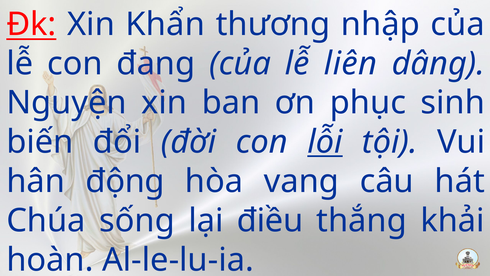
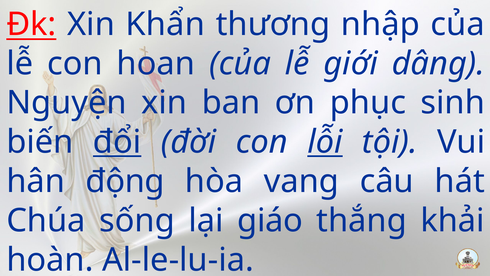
đang: đang -> hoan (156, 64)
liên: liên -> giới (351, 64)
đổi underline: none -> present (117, 142)
điều: điều -> giáo (270, 220)
